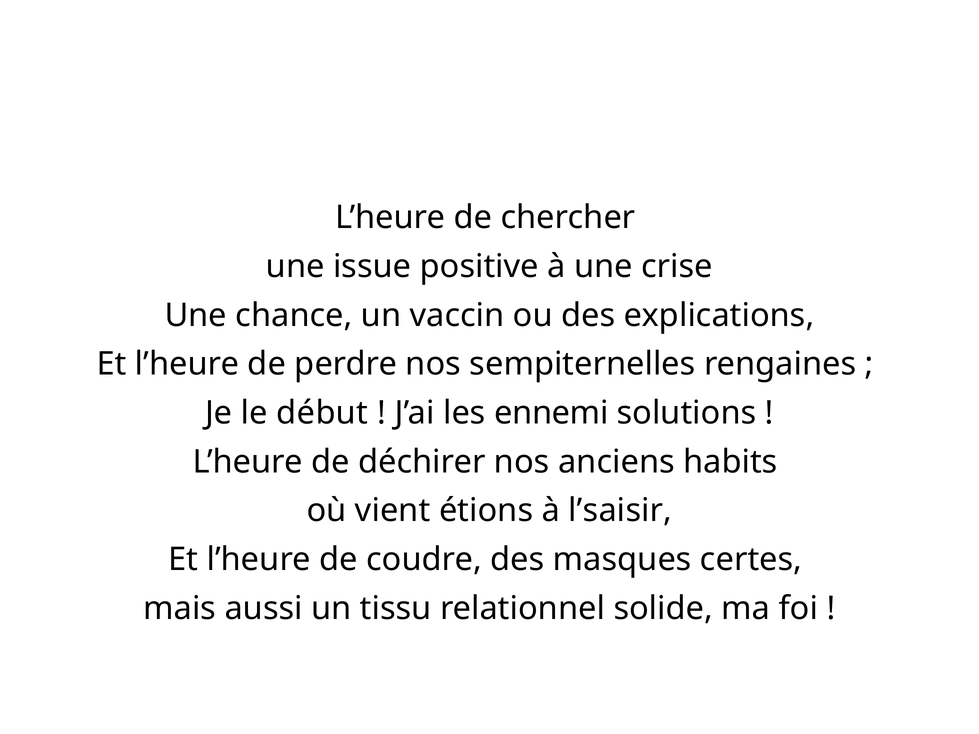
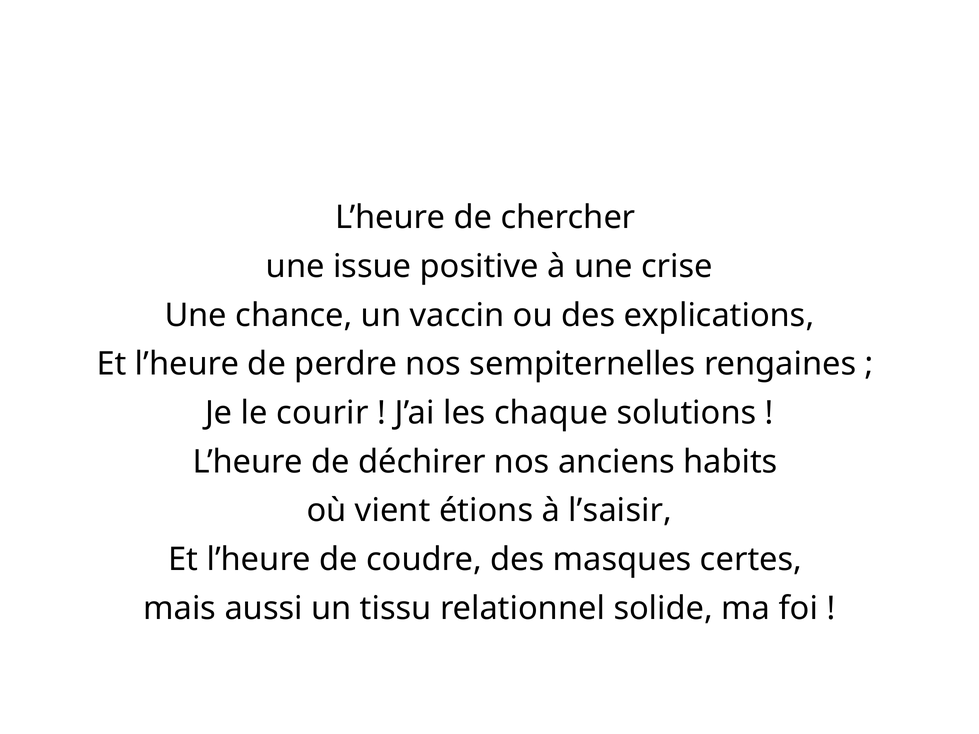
début: début -> courir (322, 413)
ennemi: ennemi -> chaque (551, 413)
